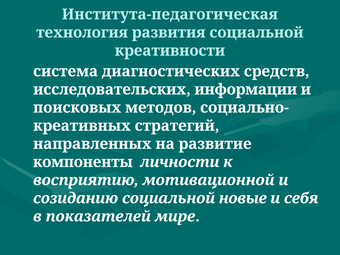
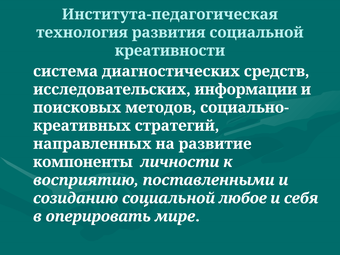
мотивационной: мотивационной -> поставленными (209, 180)
новые: новые -> любое (243, 198)
показателей: показателей -> оперировать (98, 216)
